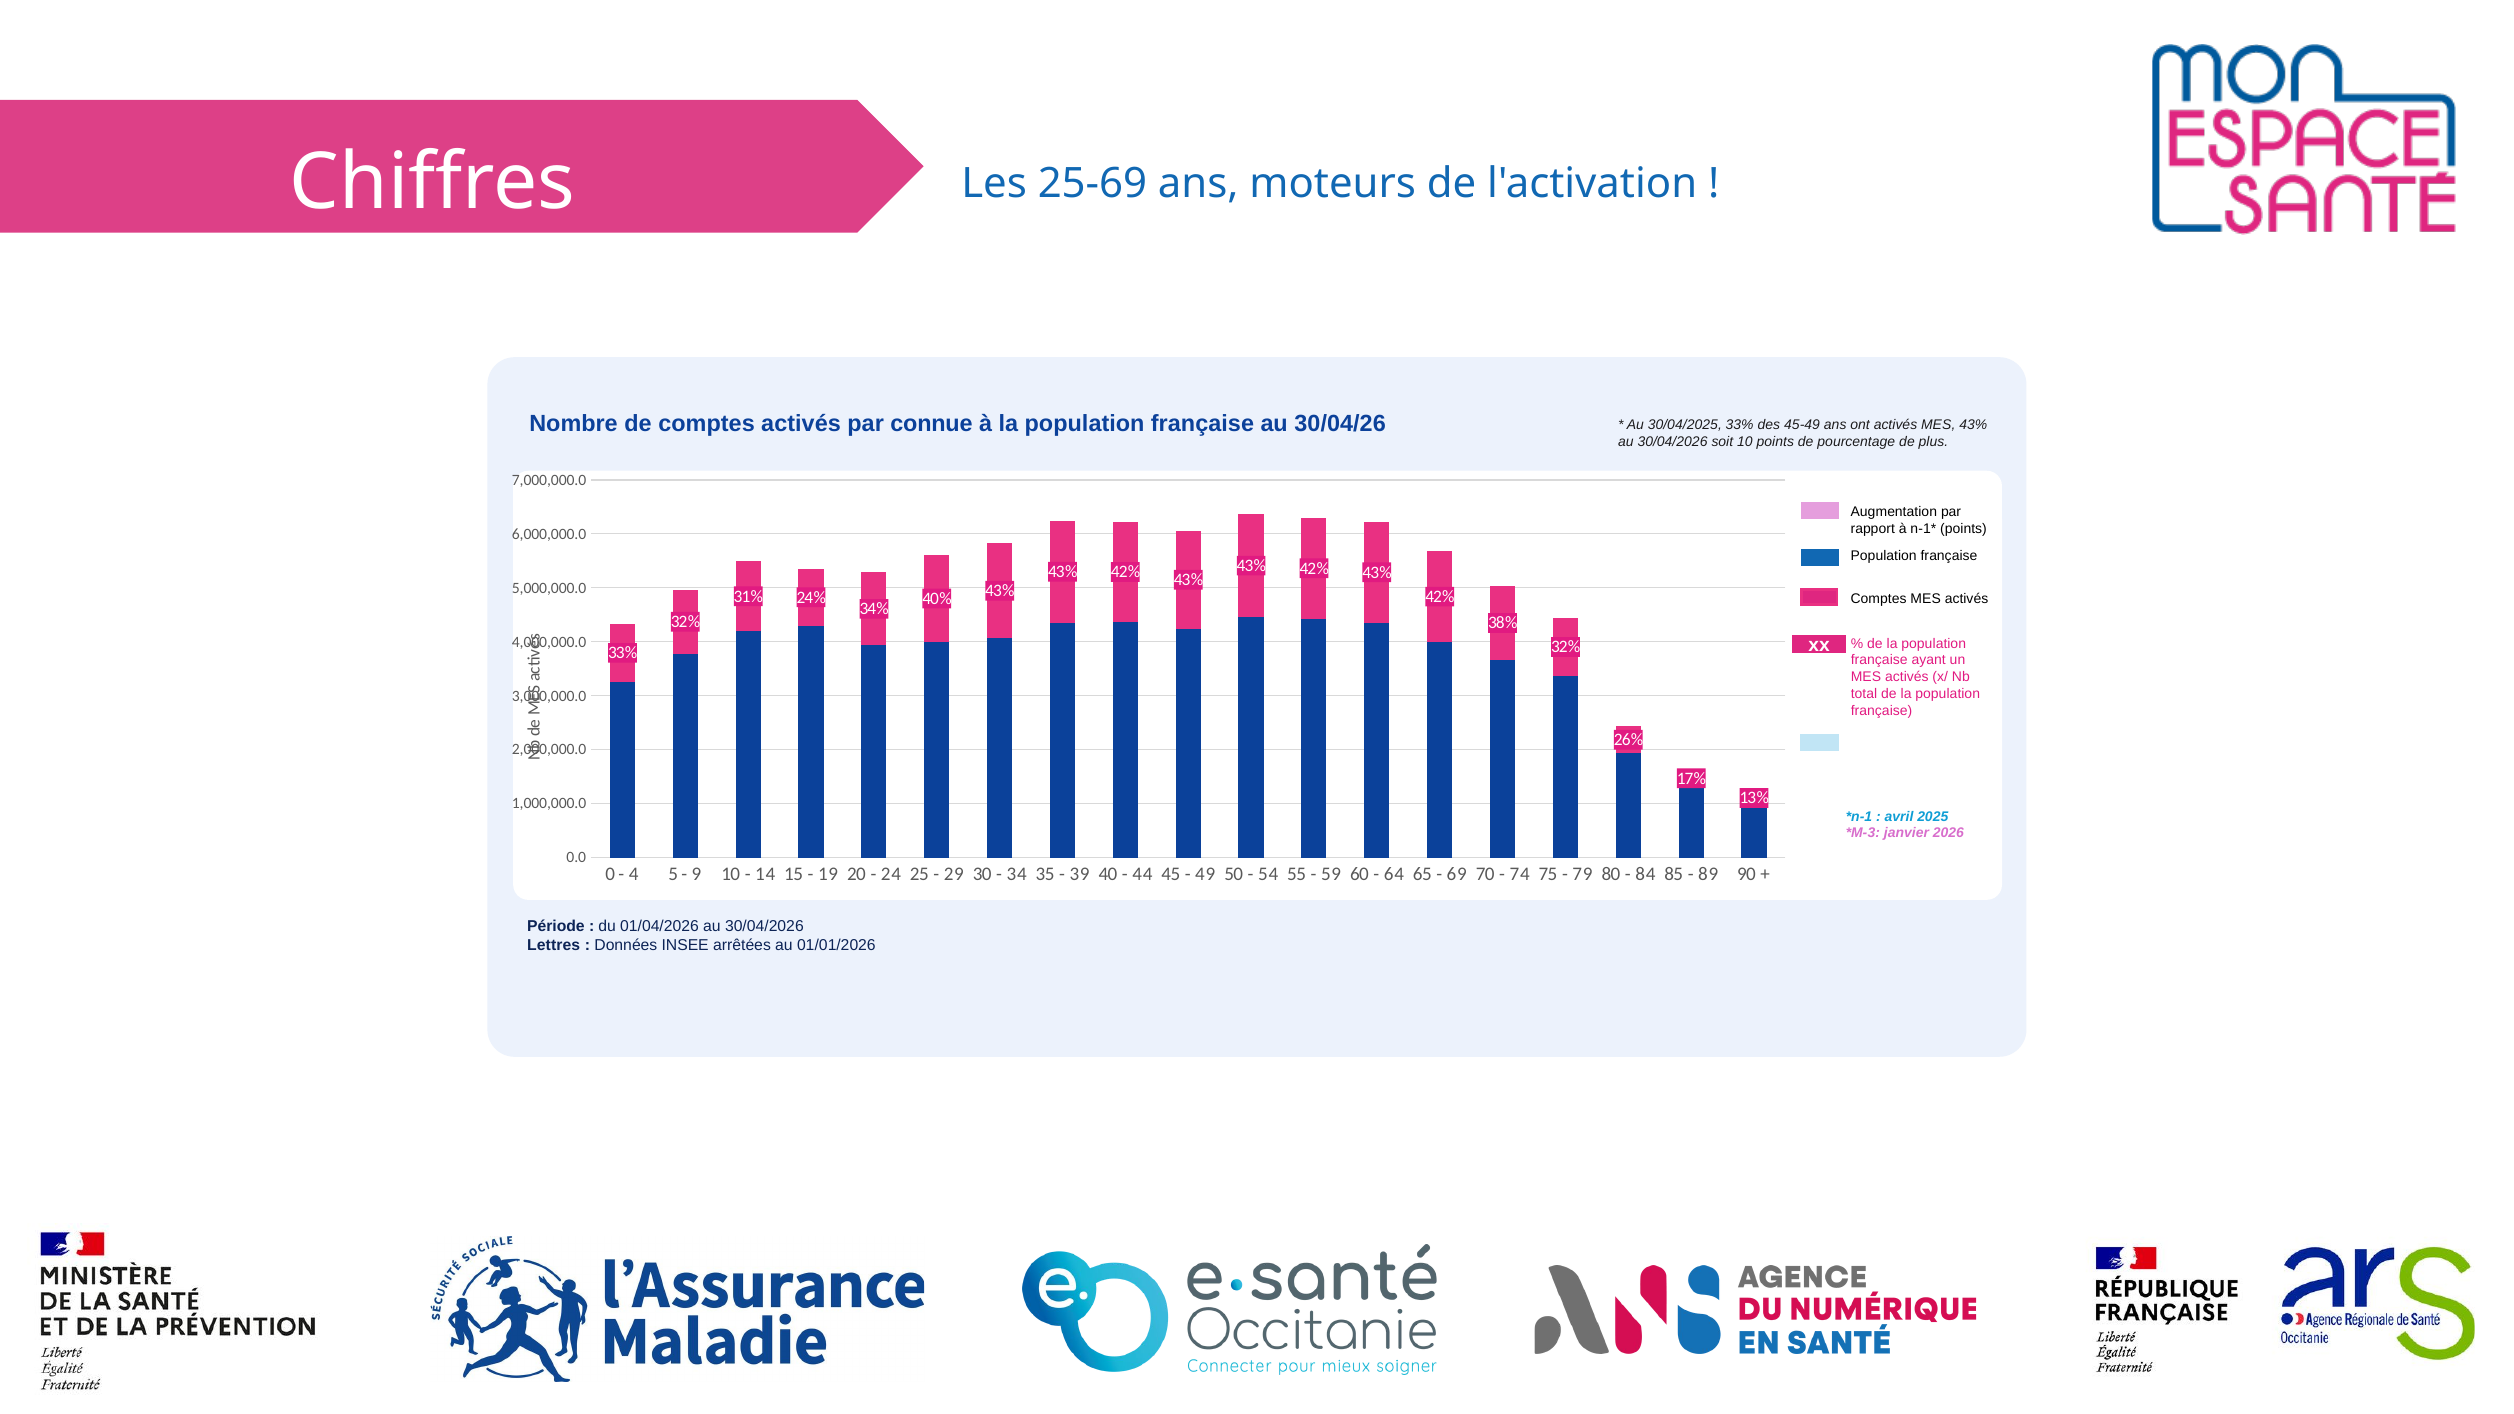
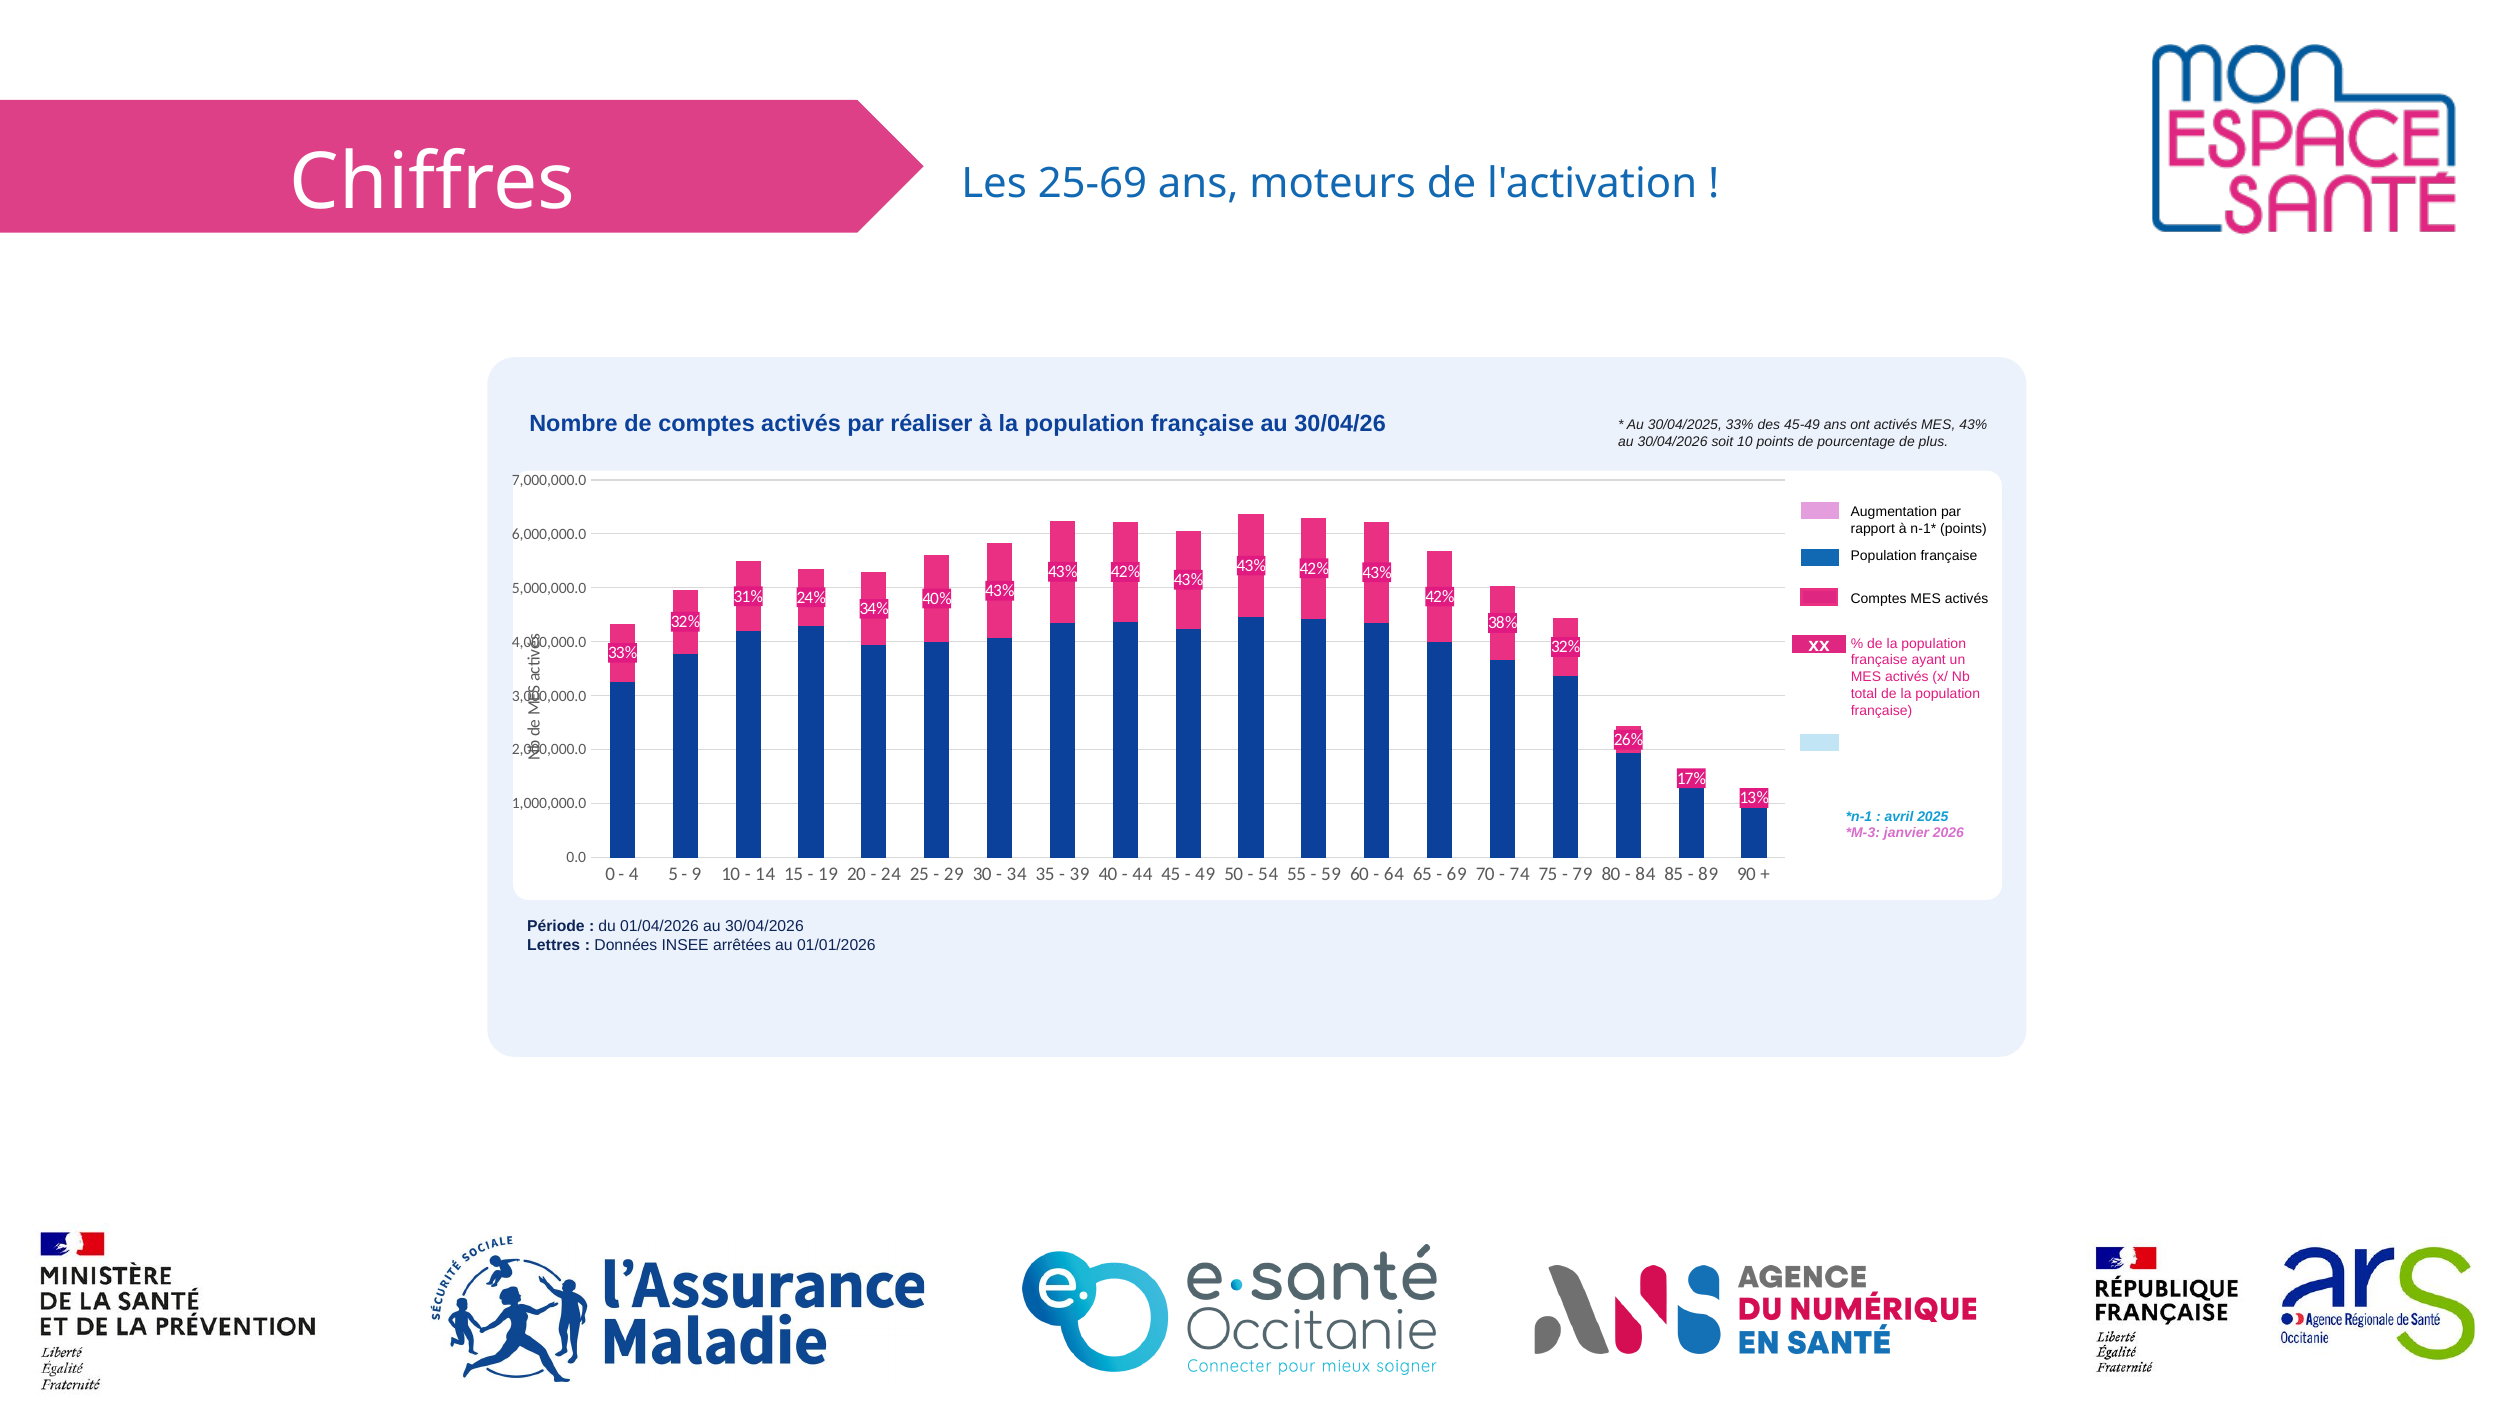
connue: connue -> réaliser (931, 424)
